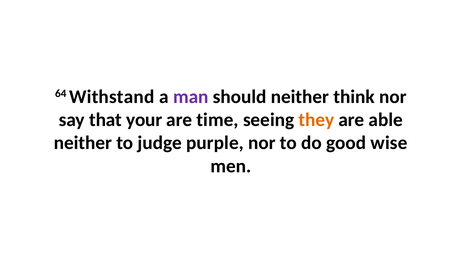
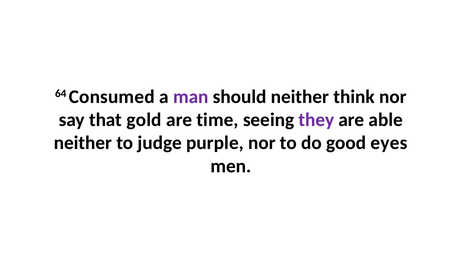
Withstand: Withstand -> Consumed (112, 97)
your: your -> gold (144, 120)
they colour: orange -> purple (316, 120)
wise: wise -> eyes (389, 143)
